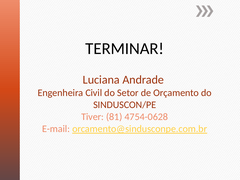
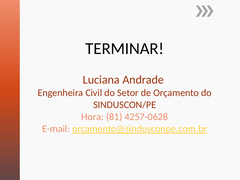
Tiver: Tiver -> Hora (93, 117)
4754-0628: 4754-0628 -> 4257-0628 (146, 117)
